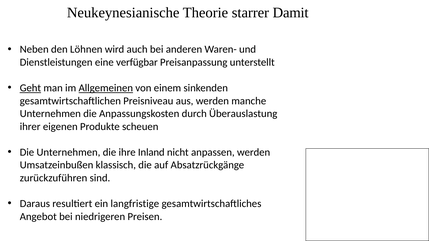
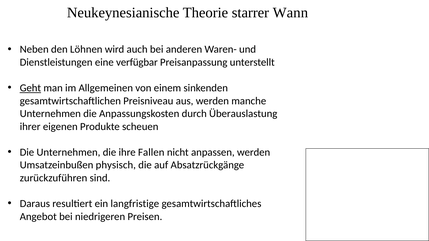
Damit: Damit -> Wann (290, 13)
Allgemeinen underline: present -> none (106, 88)
Inland: Inland -> Fallen (151, 152)
klassisch: klassisch -> physisch (116, 165)
